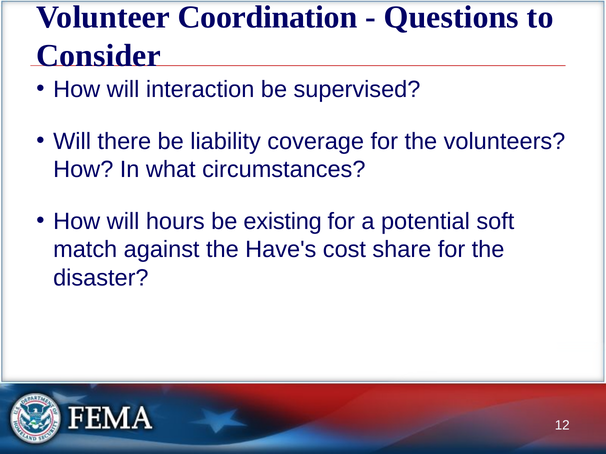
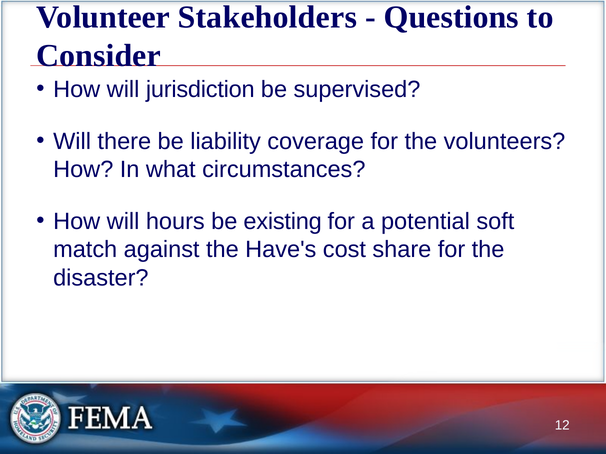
Coordination: Coordination -> Stakeholders (267, 17)
interaction: interaction -> jurisdiction (200, 90)
